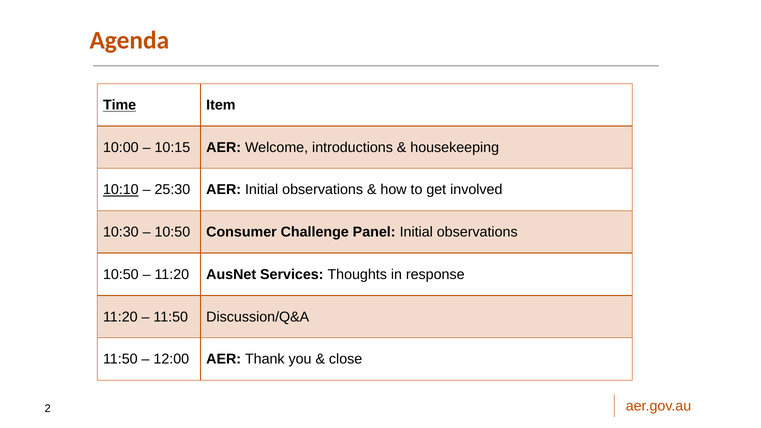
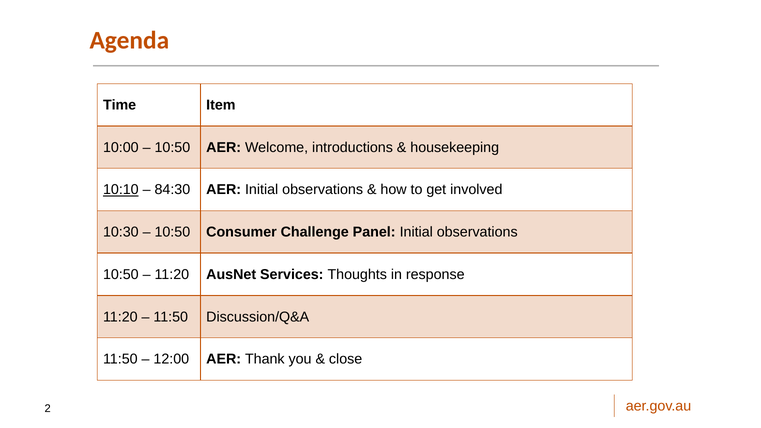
Time underline: present -> none (120, 105)
10:15: 10:15 -> 10:50 (172, 147)
25:30: 25:30 -> 84:30 (172, 190)
